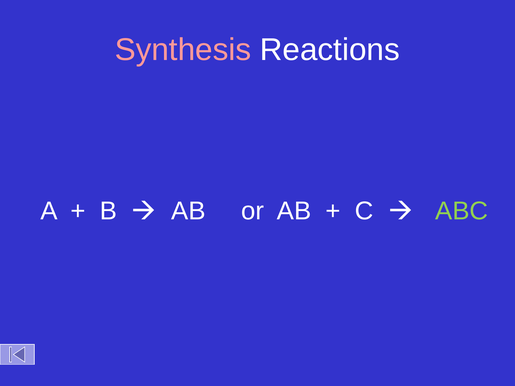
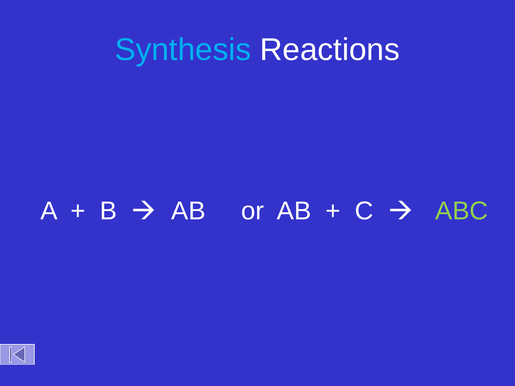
Synthesis colour: pink -> light blue (183, 50)
